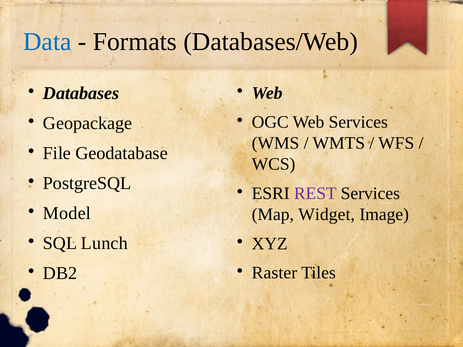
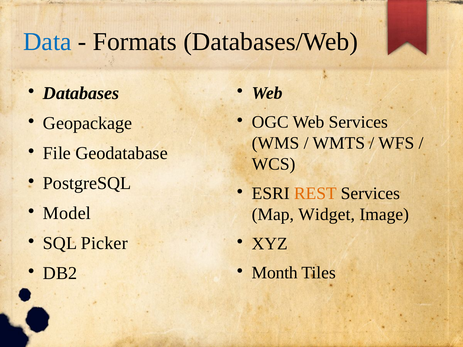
REST colour: purple -> orange (315, 194)
Lunch: Lunch -> Picker (104, 243)
Raster: Raster -> Month (275, 273)
